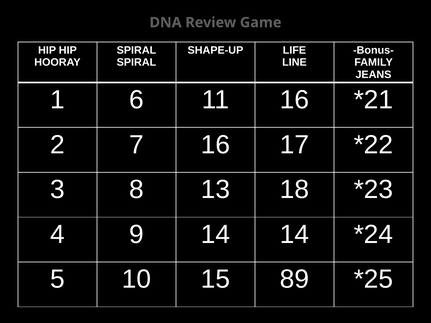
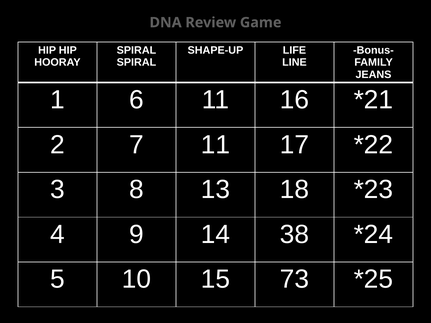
7 16: 16 -> 11 (215, 145)
14 14: 14 -> 38 (294, 235)
89: 89 -> 73 (294, 280)
